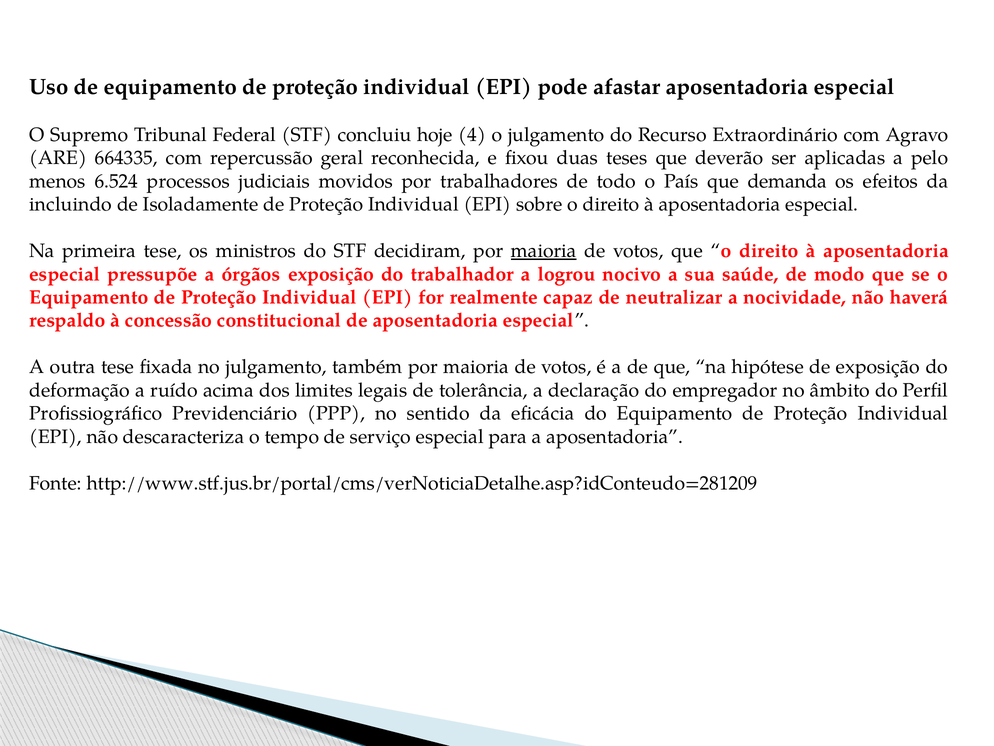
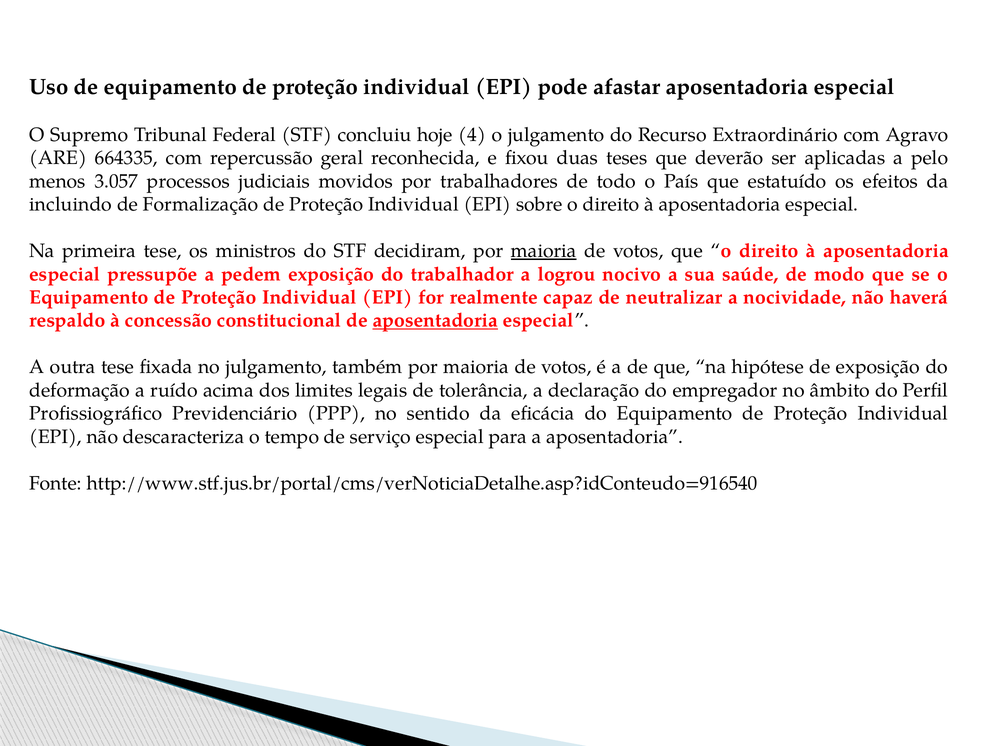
6.524: 6.524 -> 3.057 (116, 181)
demanda: demanda -> estatuído (787, 181)
Isoladamente: Isoladamente -> Formalização (201, 204)
órgãos: órgãos -> pedem (251, 274)
aposentadoria underline: none -> present (435, 320)
http://www.stf.jus.br/portal/cms/verNoticiaDetalhe.asp?idConteudo=281209: http://www.stf.jus.br/portal/cms/verNoticiaDetalhe.asp?idConteudo=281209 -> http://www.stf.jus.br/portal/cms/verNoticiaDetalhe.asp?idConteudo=916540 (422, 483)
